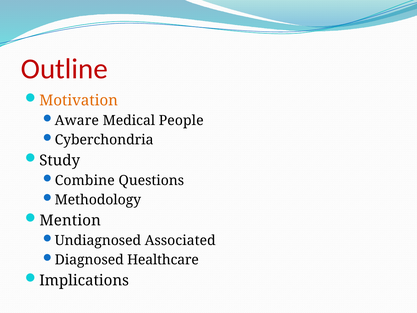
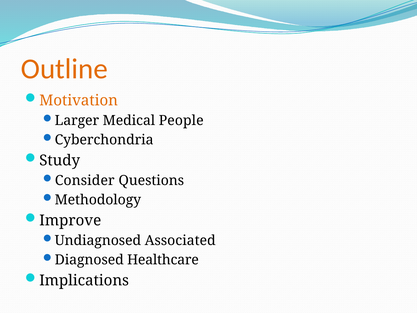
Outline colour: red -> orange (64, 69)
Aware: Aware -> Larger (77, 120)
Combine: Combine -> Consider (85, 180)
Mention: Mention -> Improve (70, 220)
